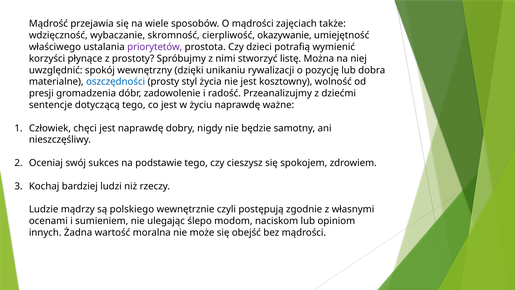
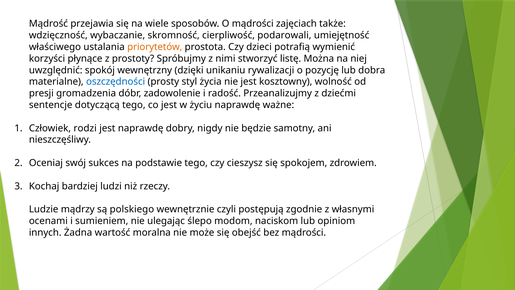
okazywanie: okazywanie -> podarowali (284, 35)
priorytetów colour: purple -> orange (155, 47)
chęci: chęci -> rodzi (85, 128)
